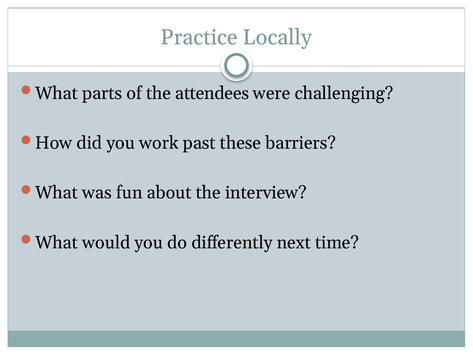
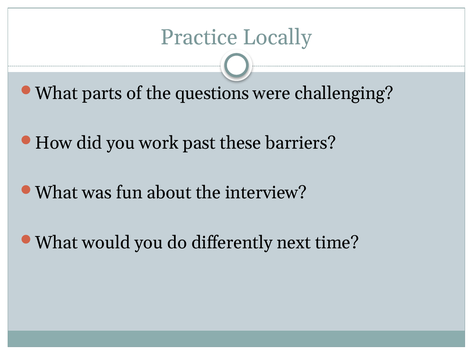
attendees: attendees -> questions (212, 93)
